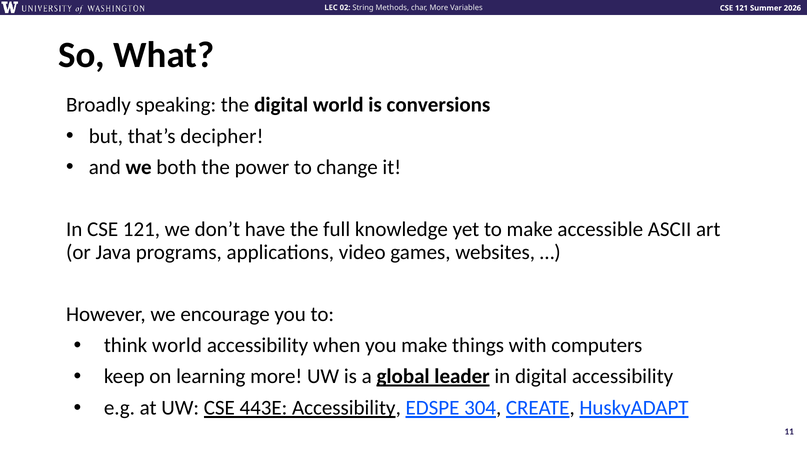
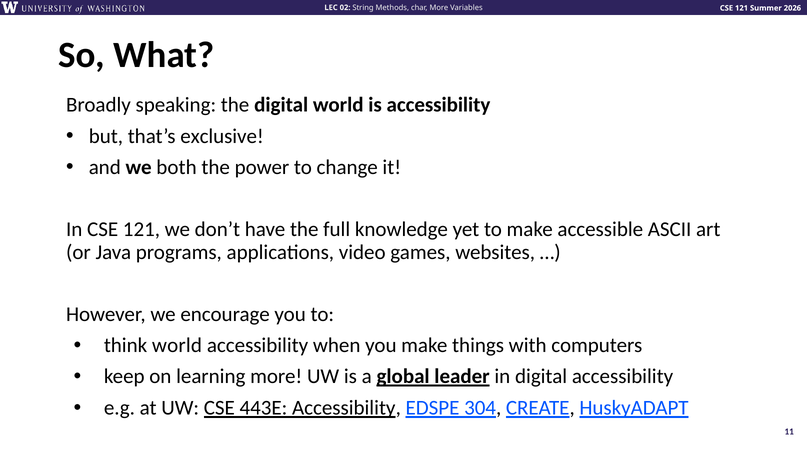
is conversions: conversions -> accessibility (438, 105)
decipher: decipher -> exclusive (222, 136)
